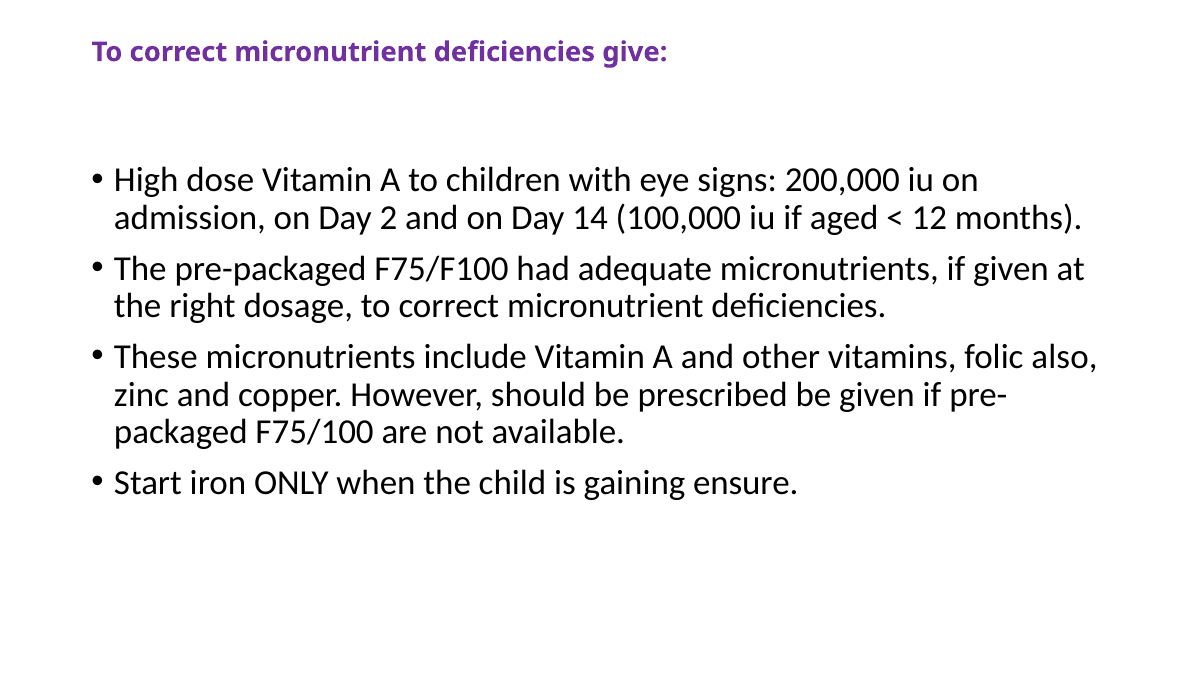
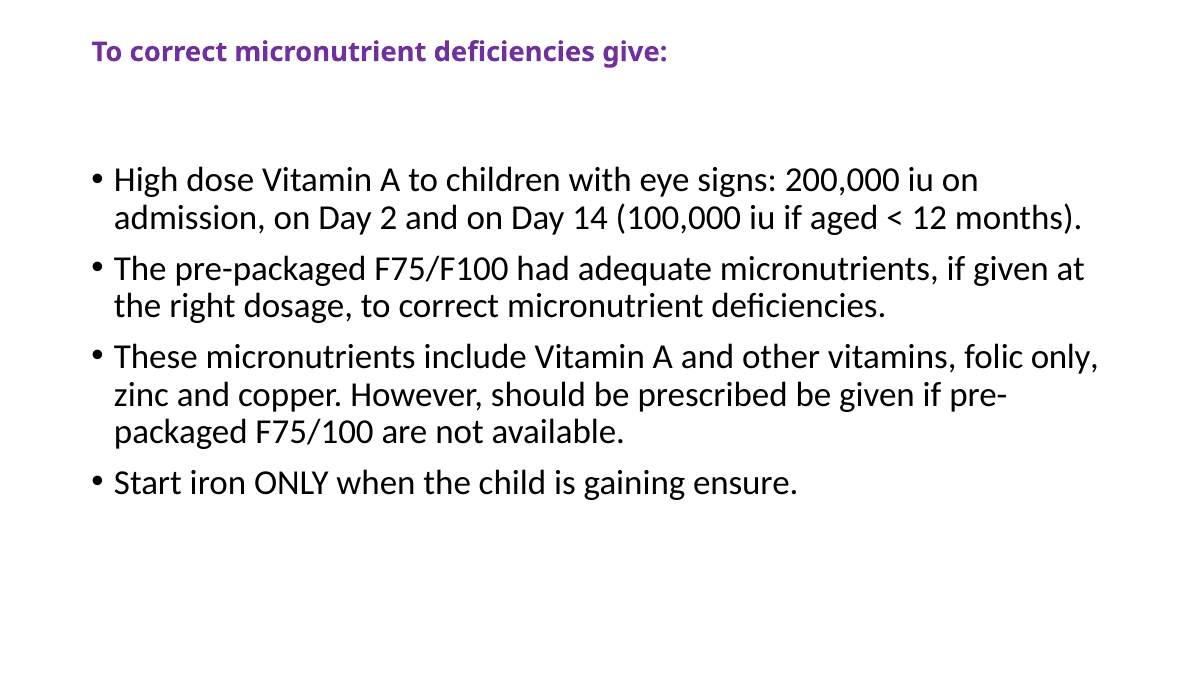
folic also: also -> only (1065, 357)
